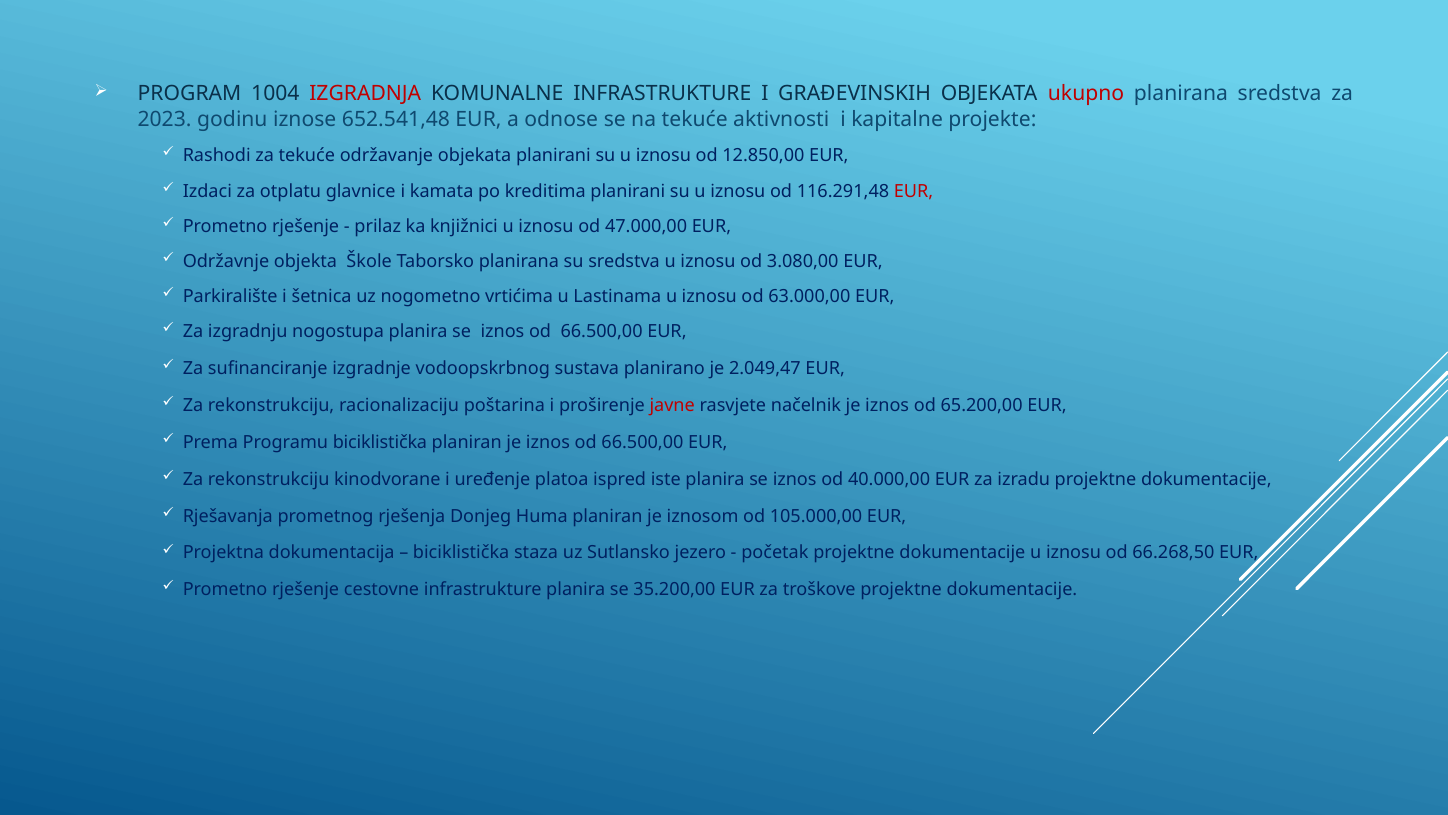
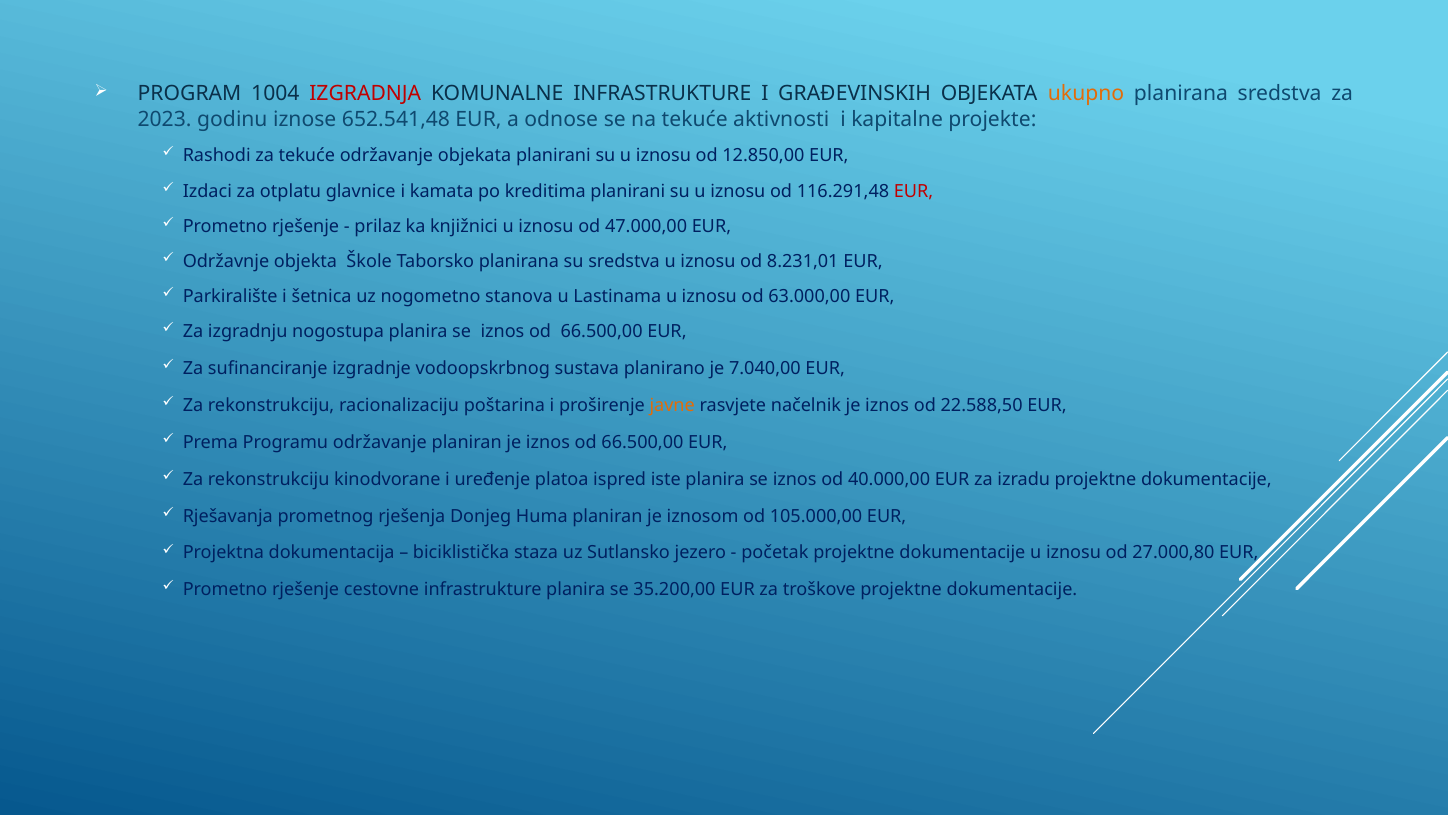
ukupno colour: red -> orange (1086, 94)
3.080,00: 3.080,00 -> 8.231,01 (803, 261)
vrtićima: vrtićima -> stanova (519, 296)
2.049,47: 2.049,47 -> 7.040,00 (765, 368)
javne colour: red -> orange (672, 405)
65.200,00: 65.200,00 -> 22.588,50 (982, 405)
Programu biciklistička: biciklistička -> održavanje (380, 442)
66.268,50: 66.268,50 -> 27.000,80 (1173, 553)
